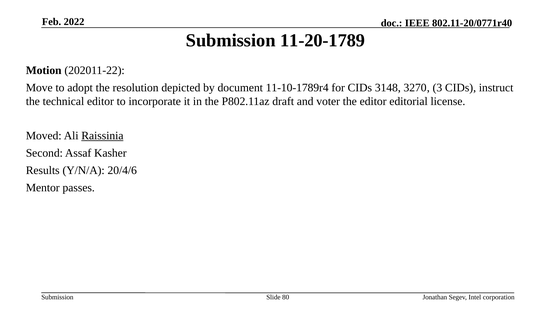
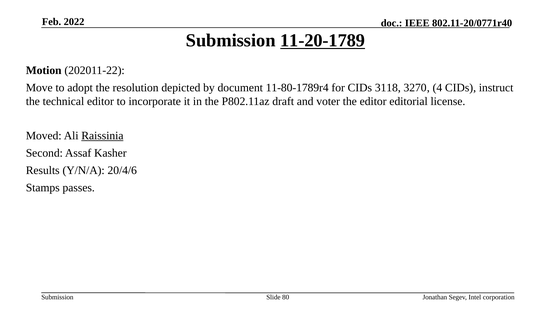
11-20-1789 underline: none -> present (323, 41)
11-10-1789r4: 11-10-1789r4 -> 11-80-1789r4 (297, 88)
3148: 3148 -> 3118 (388, 88)
3: 3 -> 4 (437, 88)
Mentor: Mentor -> Stamps (43, 188)
